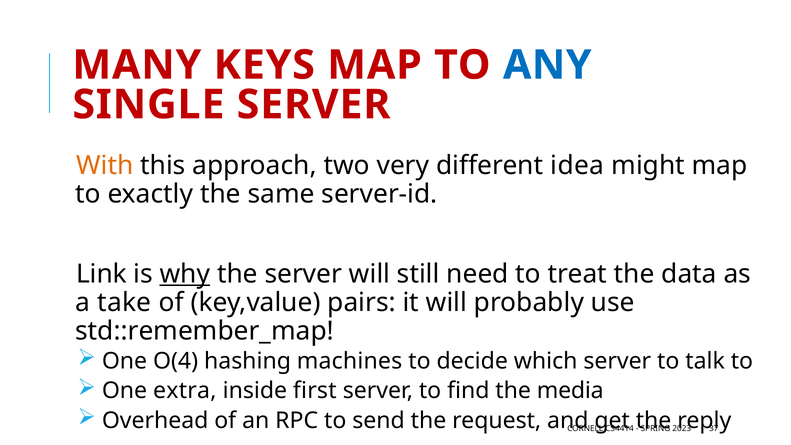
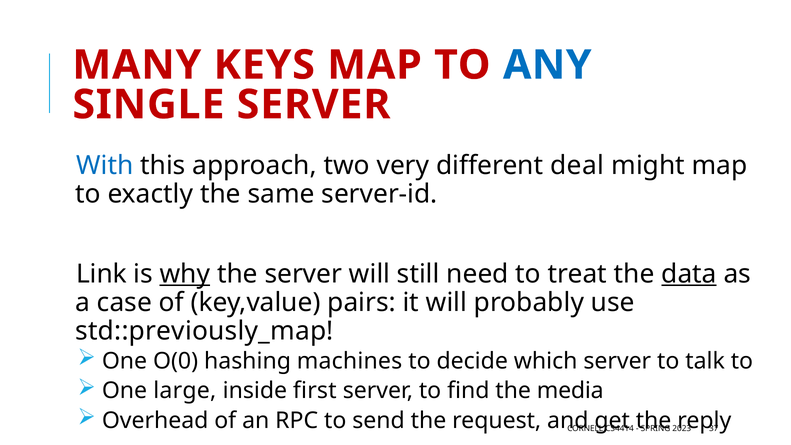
With colour: orange -> blue (105, 165)
idea: idea -> deal (577, 165)
data underline: none -> present (689, 274)
take: take -> case (124, 302)
std::remember_map: std::remember_map -> std::previously_map (204, 331)
O(4: O(4 -> O(0 (176, 361)
extra: extra -> large (185, 391)
